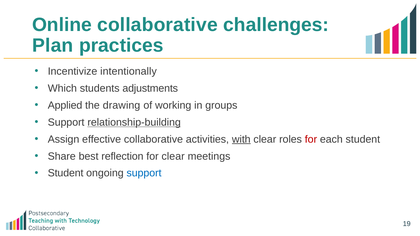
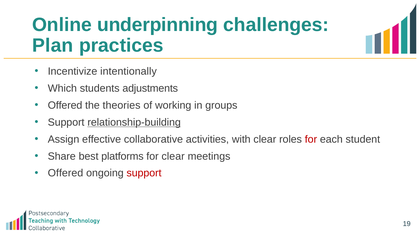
Online collaborative: collaborative -> underpinning (158, 25)
Applied: Applied -> Offered (65, 105)
drawing: drawing -> theories (122, 105)
with underline: present -> none (241, 139)
reflection: reflection -> platforms (122, 156)
Student: Student -> Offered (66, 173)
support colour: blue -> red (144, 173)
